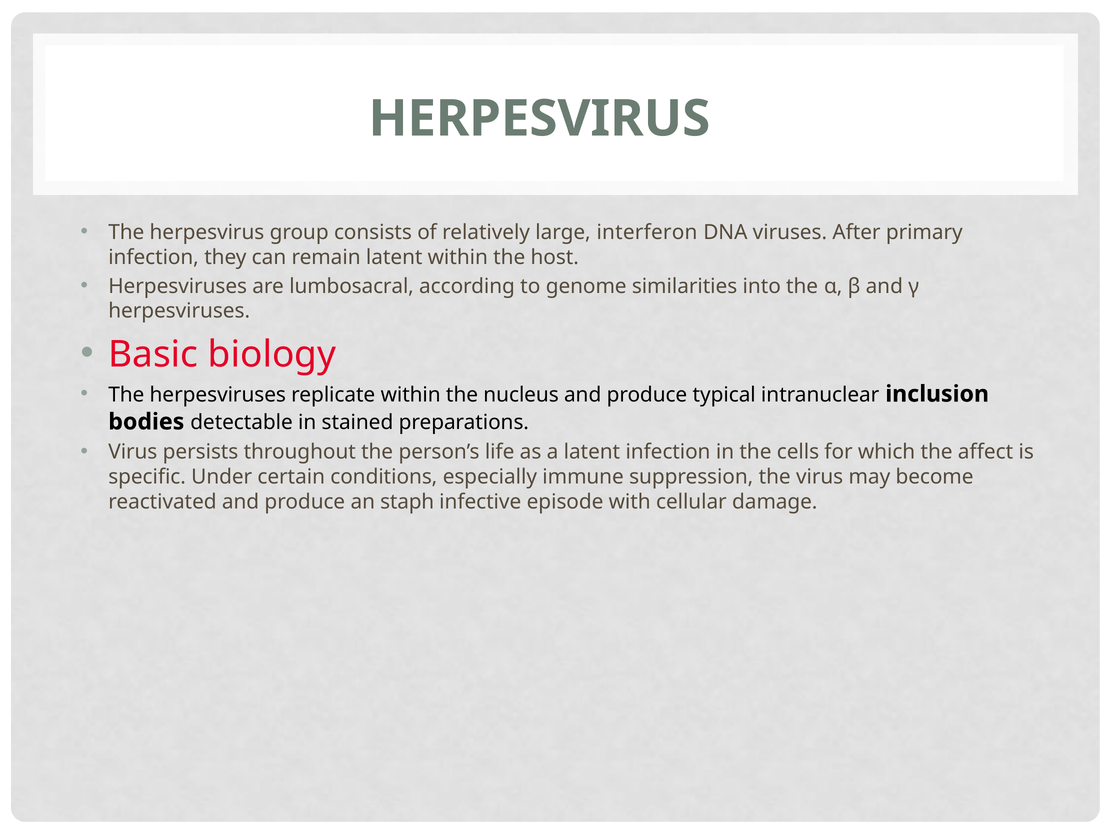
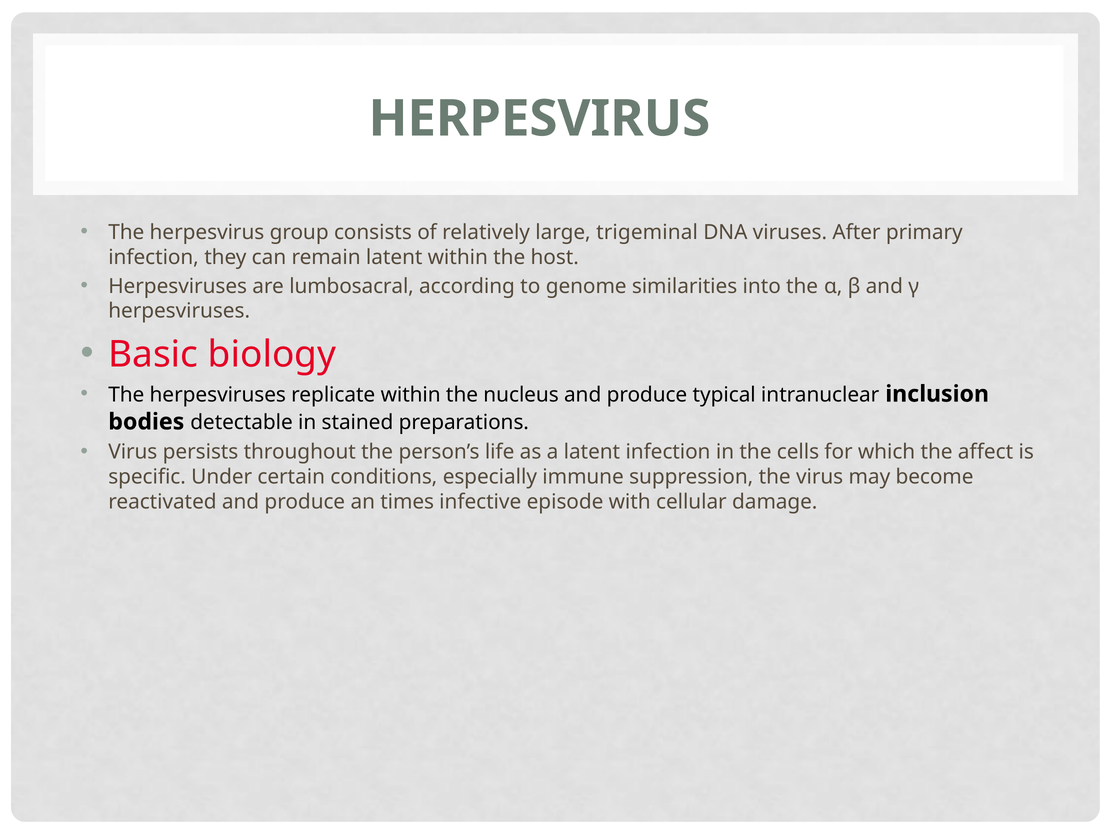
interferon: interferon -> trigeminal (647, 232)
staph: staph -> times (407, 502)
